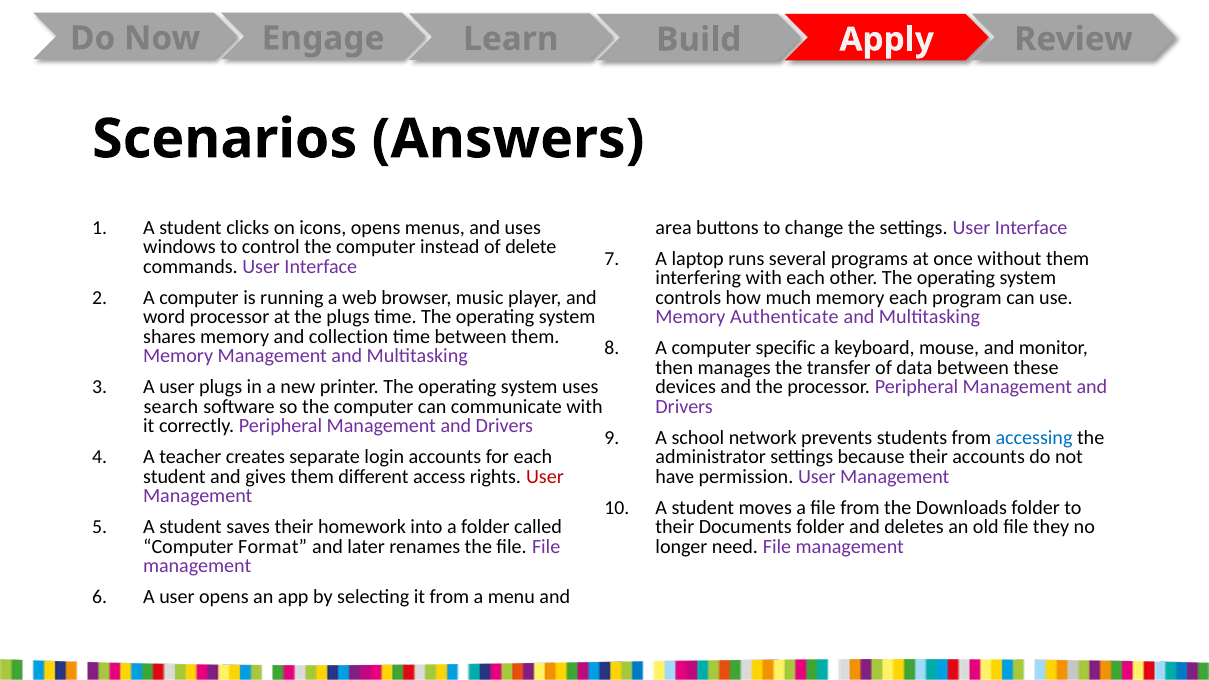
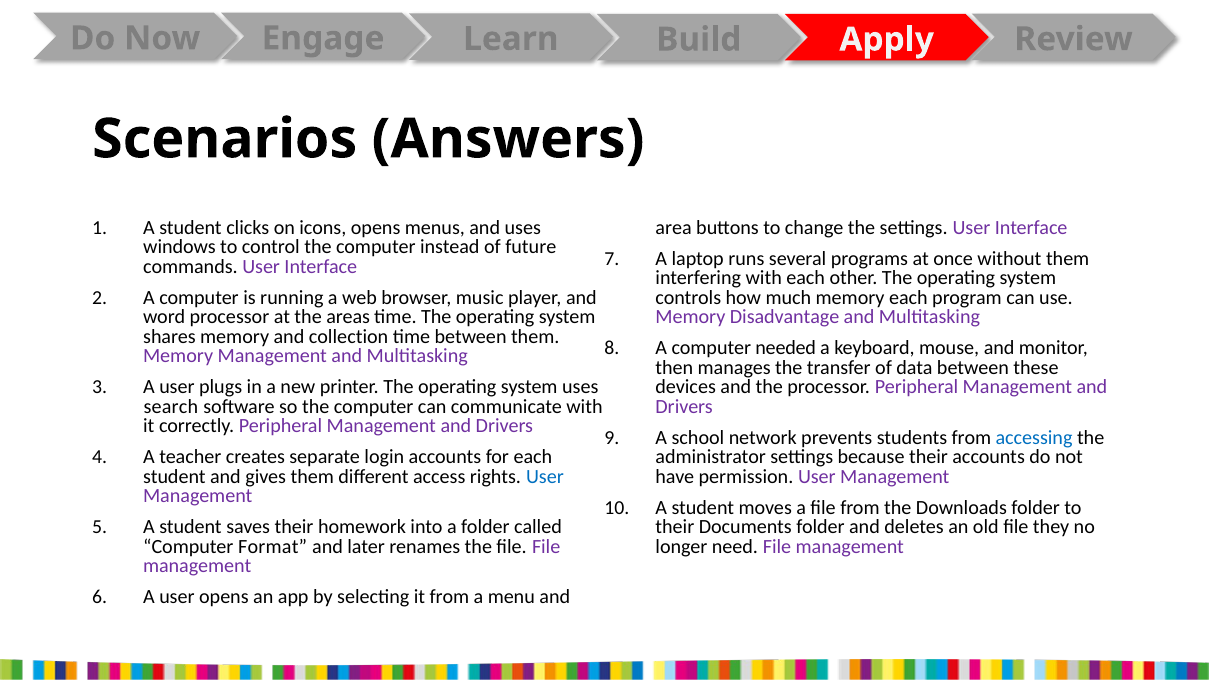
delete: delete -> future (531, 247)
the plugs: plugs -> areas (348, 317)
Authenticate: Authenticate -> Disadvantage (785, 317)
specific: specific -> needed (786, 348)
User colour: red -> blue (545, 477)
